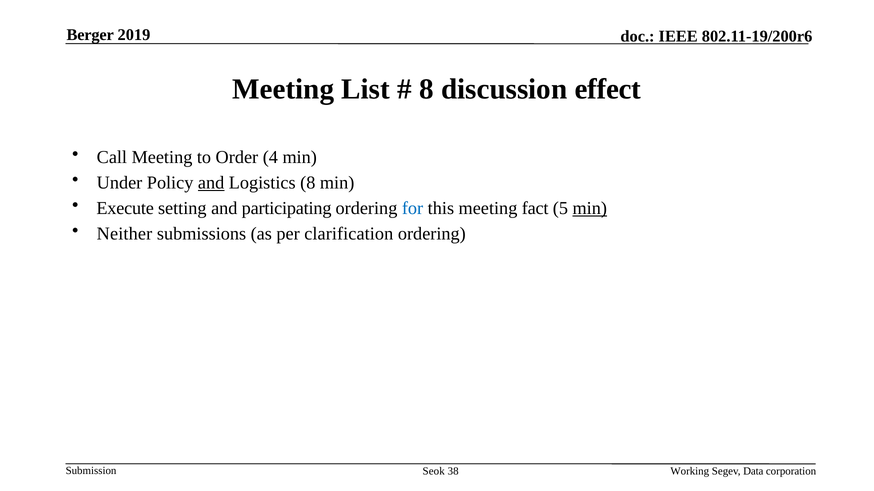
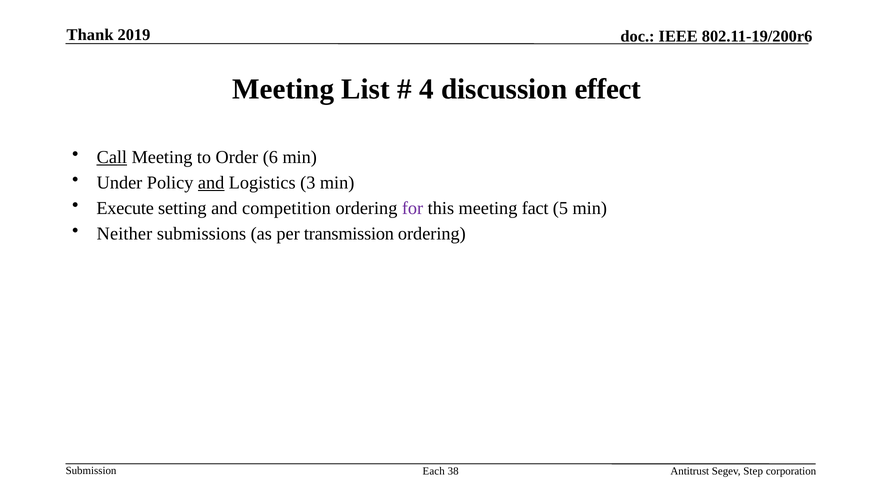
Berger: Berger -> Thank (90, 35)
8: 8 -> 4 (426, 89)
Call underline: none -> present (112, 158)
4: 4 -> 6 (270, 158)
Logistics 8: 8 -> 3 (308, 183)
participating: participating -> competition (286, 209)
for colour: blue -> purple (413, 209)
min underline: present -> none (590, 209)
clarification: clarification -> transmission (349, 234)
Seok: Seok -> Each (434, 472)
Working: Working -> Antitrust (690, 472)
Data: Data -> Step (753, 472)
